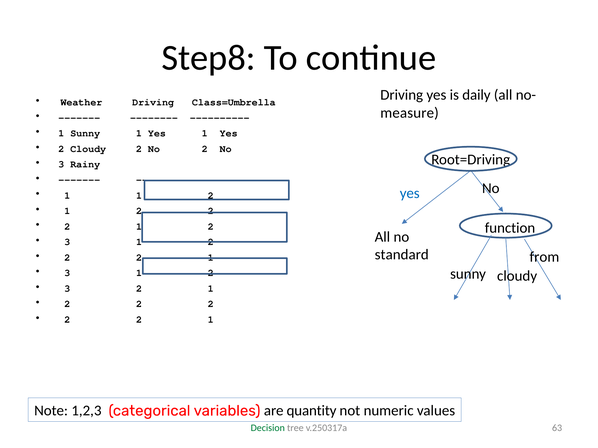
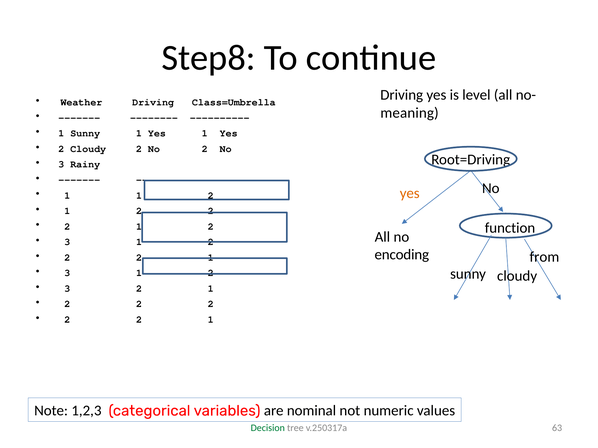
daily: daily -> level (476, 95)
measure: measure -> meaning (410, 113)
yes colour: blue -> orange (410, 194)
standard: standard -> encoding (402, 255)
quantity: quantity -> nominal (311, 411)
